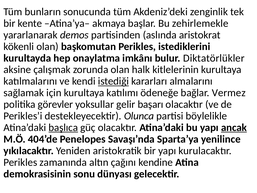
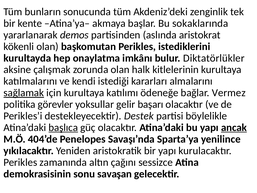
zehirlemekle: zehirlemekle -> sokaklarında (200, 23)
istediği underline: present -> none (113, 81)
sağlamak underline: none -> present (24, 93)
Olunca: Olunca -> Destek (139, 116)
kendine: kendine -> sessizce (156, 162)
dünyası: dünyası -> savaşan (115, 174)
